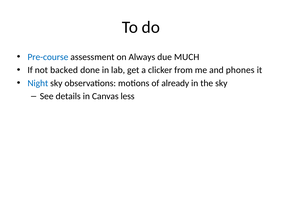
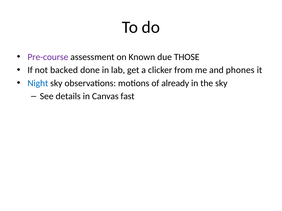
Pre-course colour: blue -> purple (48, 57)
Always: Always -> Known (142, 57)
MUCH: MUCH -> THOSE (187, 57)
less: less -> fast (128, 97)
